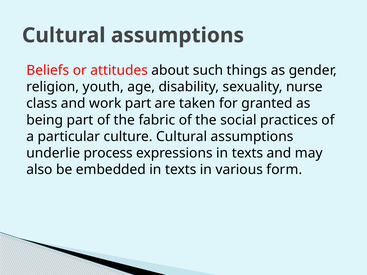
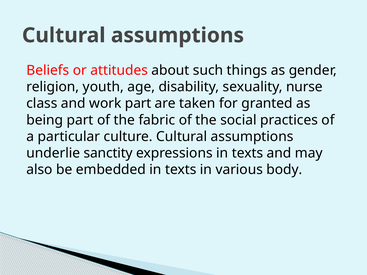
process: process -> sanctity (108, 153)
form: form -> body (284, 170)
